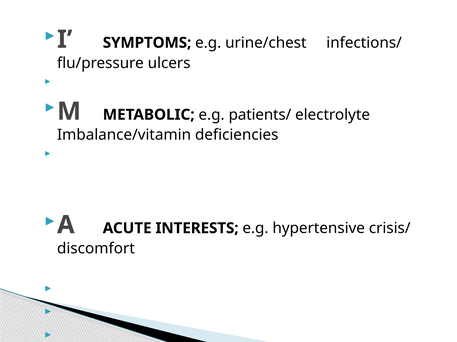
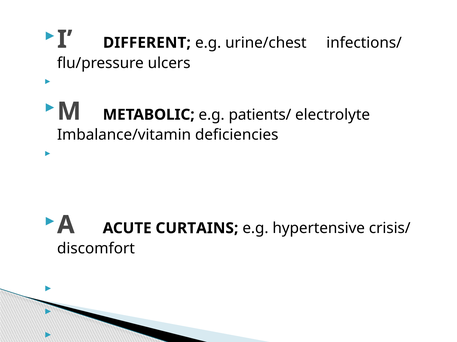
SYMPTOMS: SYMPTOMS -> DIFFERENT (147, 43)
INTERESTS: INTERESTS -> CURTAINS (197, 229)
